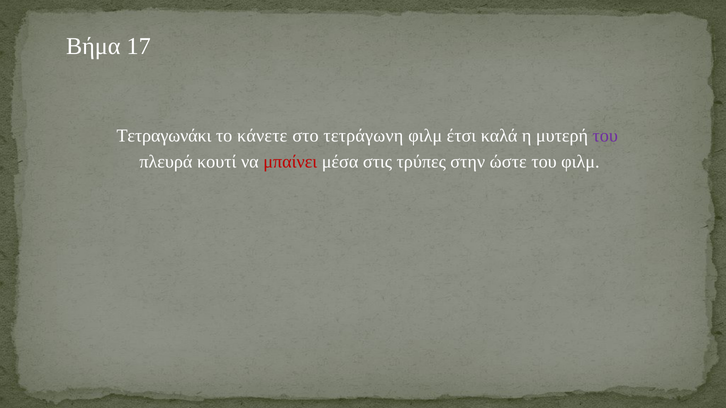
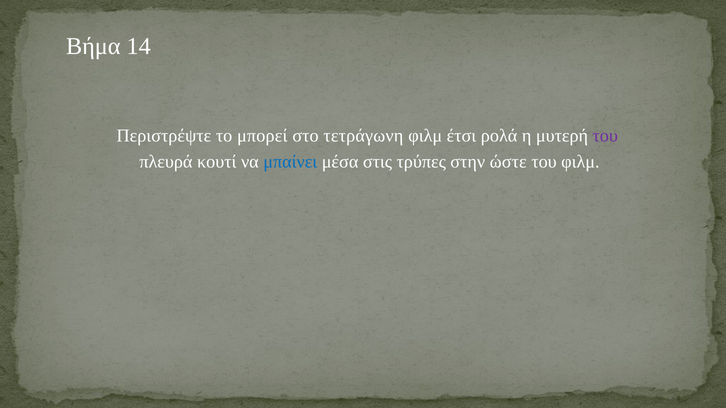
17: 17 -> 14 (139, 46)
Τετραγωνάκι: Τετραγωνάκι -> Περιστρέψτε (164, 136)
κάνετε: κάνετε -> μπορεί (262, 136)
καλά: καλά -> ρολά (499, 136)
μπαίνει colour: red -> blue (290, 162)
